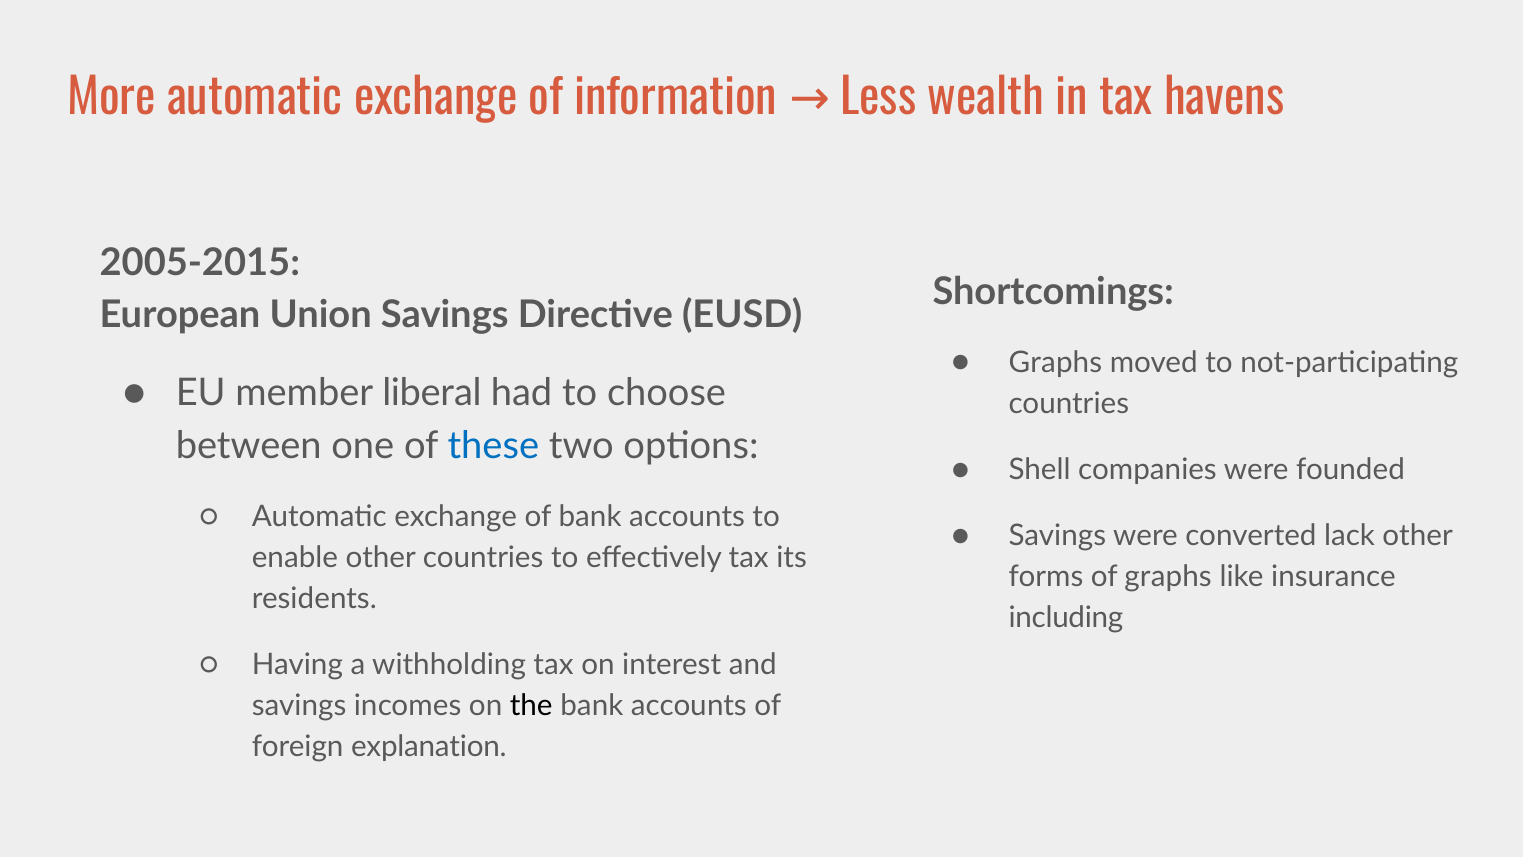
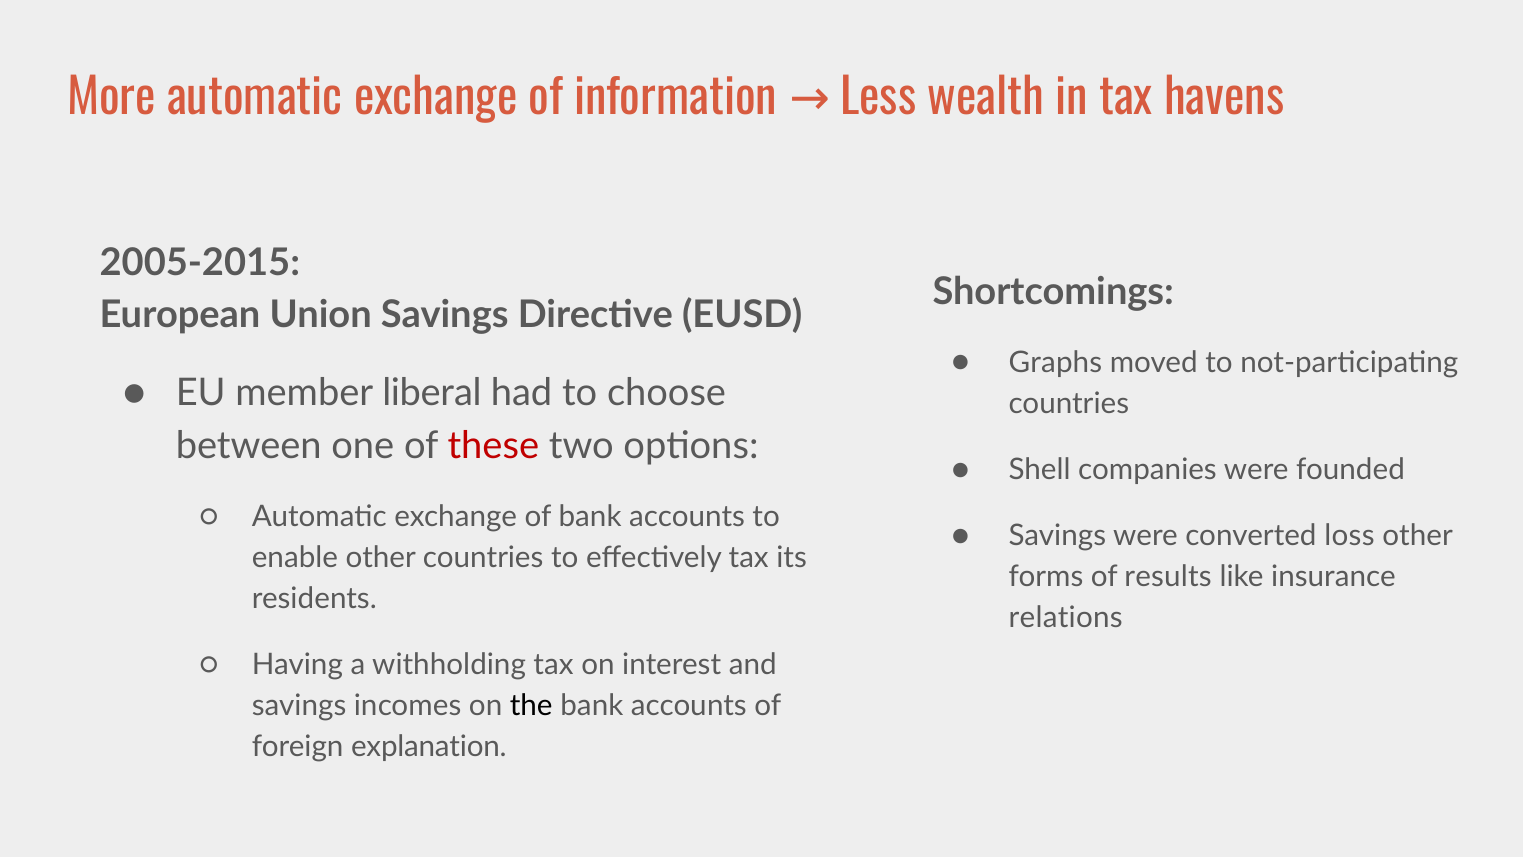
these colour: blue -> red (493, 446)
lack: lack -> loss (1349, 536)
of graphs: graphs -> results (1168, 577)
including: including -> relations (1066, 617)
